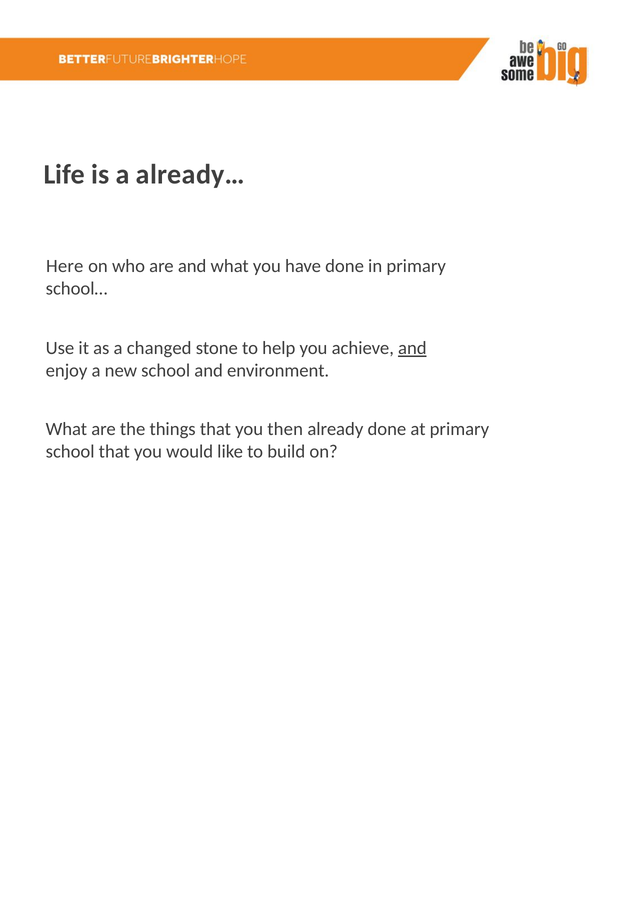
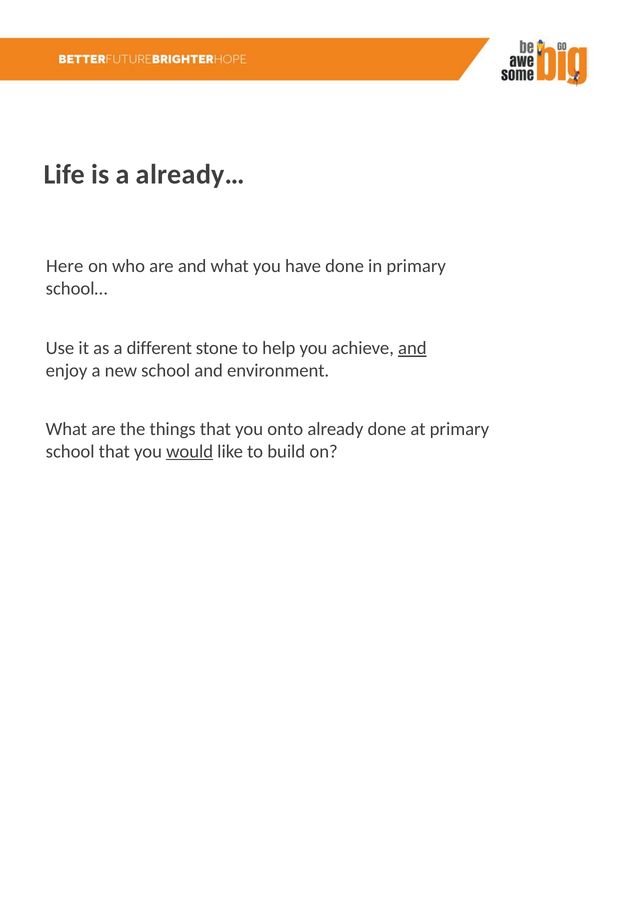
changed: changed -> different (159, 349)
then: then -> onto (285, 430)
would underline: none -> present (190, 452)
